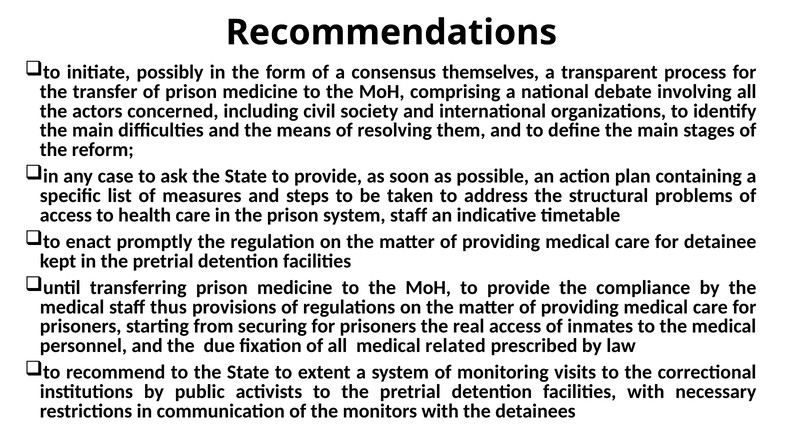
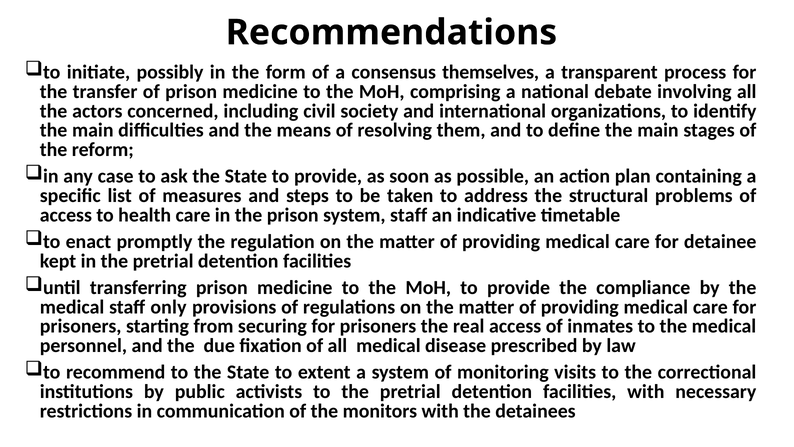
thus: thus -> only (168, 307)
related: related -> disease (456, 345)
